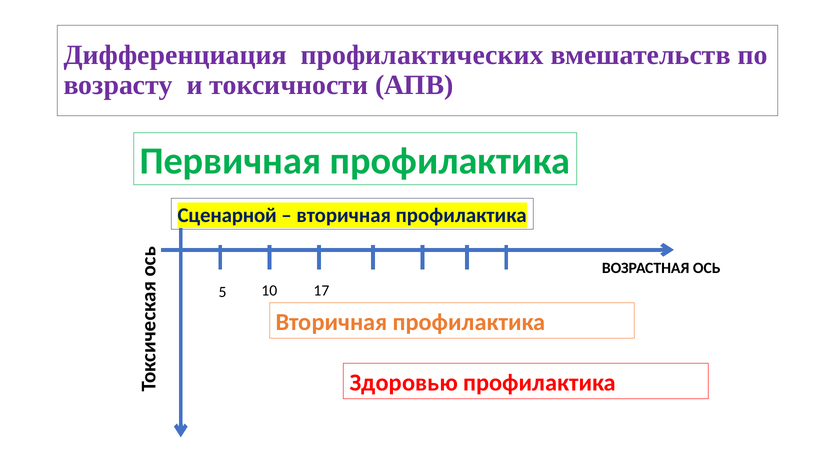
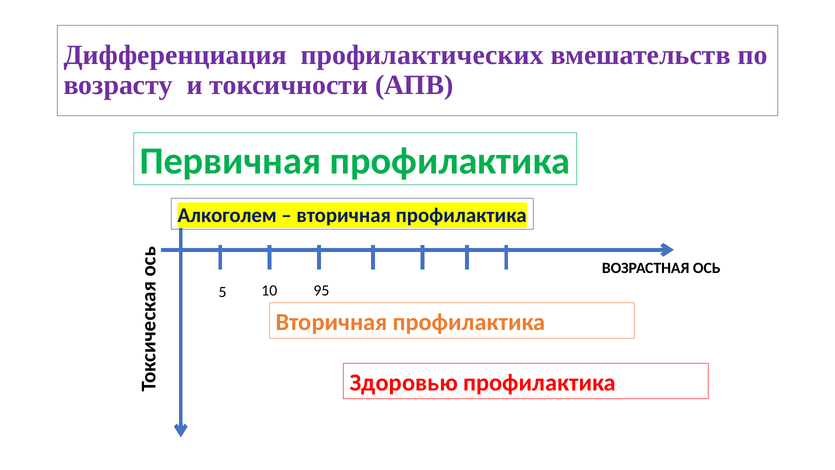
Сценарной: Сценарной -> Алкоголем (227, 215)
17: 17 -> 95 (321, 290)
